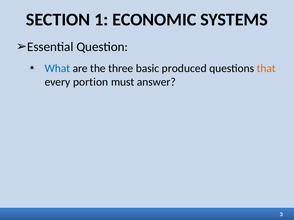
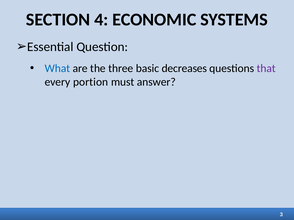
1: 1 -> 4 (101, 20)
produced: produced -> decreases (184, 68)
that colour: orange -> purple (266, 68)
